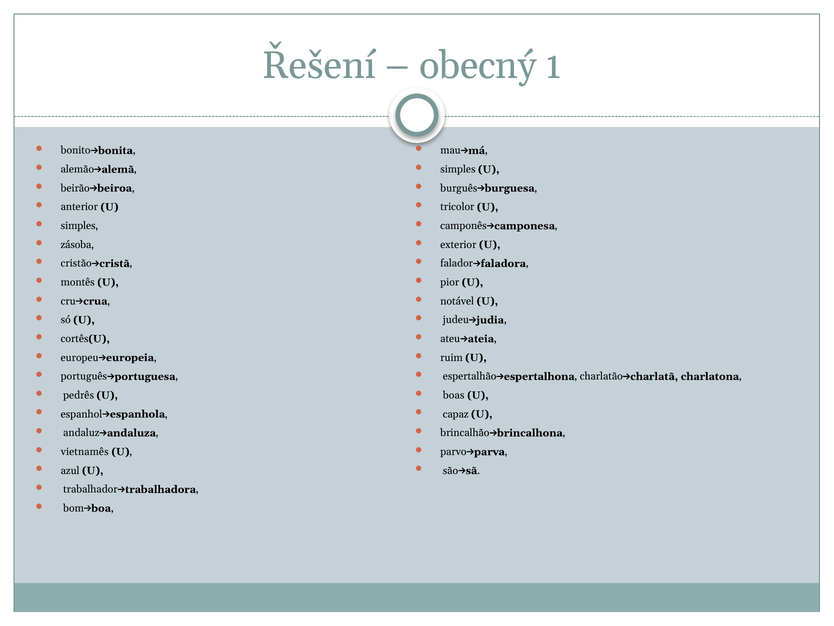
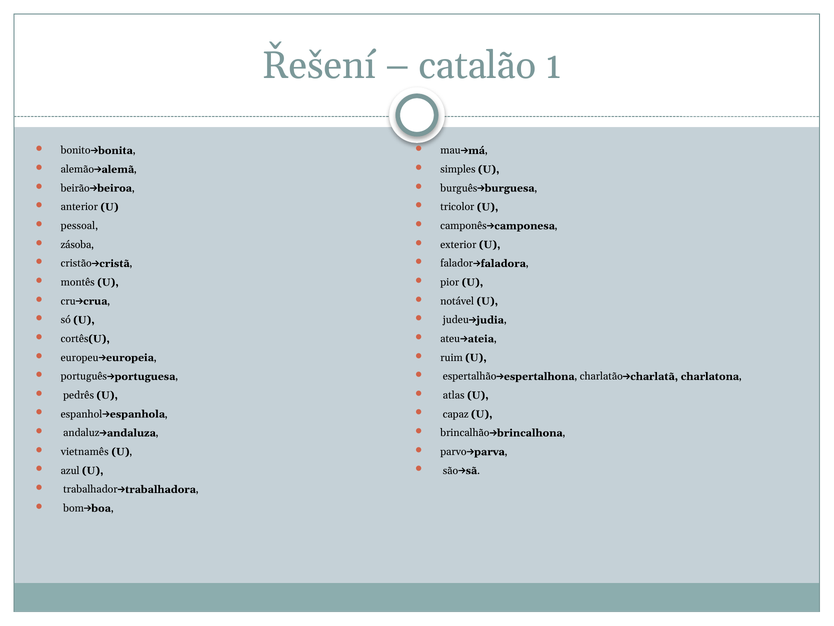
obecný: obecný -> catalão (478, 66)
simples: simples -> pessoal (79, 226)
boas: boas -> atlas (454, 395)
